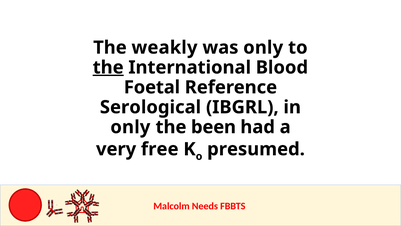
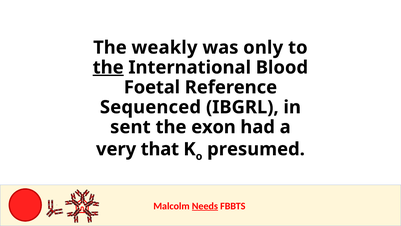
Serological: Serological -> Sequenced (150, 107)
only: only -> sent (130, 127)
been: been -> exon (213, 127)
free: free -> that (160, 149)
Needs underline: none -> present (205, 206)
